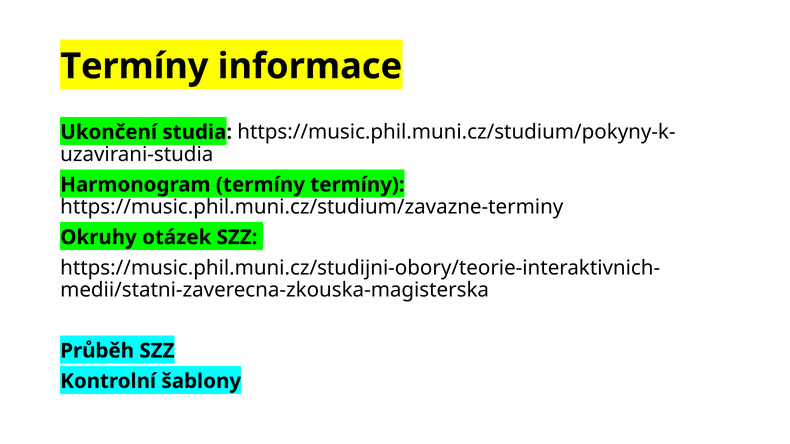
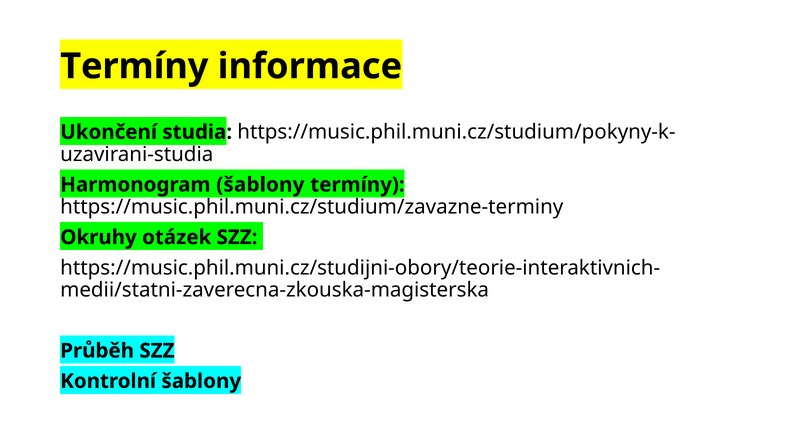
Harmonogram termíny: termíny -> šablony (260, 185)
